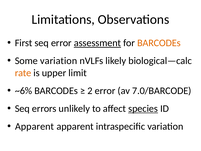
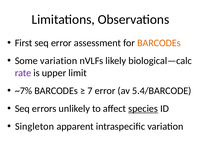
assessment underline: present -> none (97, 43)
rate colour: orange -> purple (23, 73)
~6%: ~6% -> ~7% (23, 91)
2: 2 -> 7 (90, 91)
7.0/BARCODE: 7.0/BARCODE -> 5.4/BARCODE (162, 91)
Apparent: Apparent -> Singleton (35, 126)
